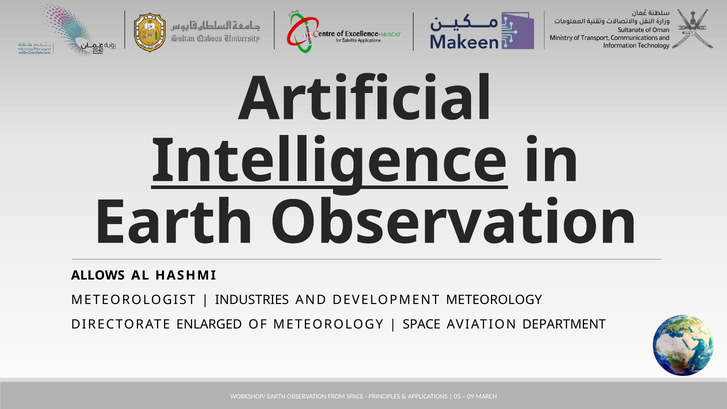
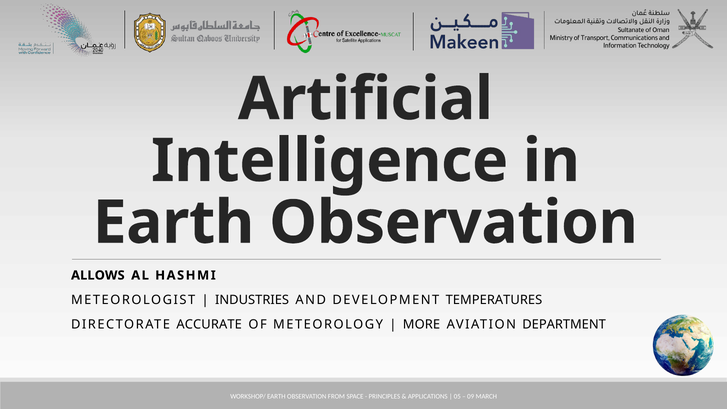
Intelligence underline: present -> none (330, 161)
DEVELOPMENT METEOROLOGY: METEOROLOGY -> TEMPERATURES (494, 300)
ENLARGED: ENLARGED -> ACCURATE (209, 324)
SPACE: SPACE -> MORE (422, 324)
